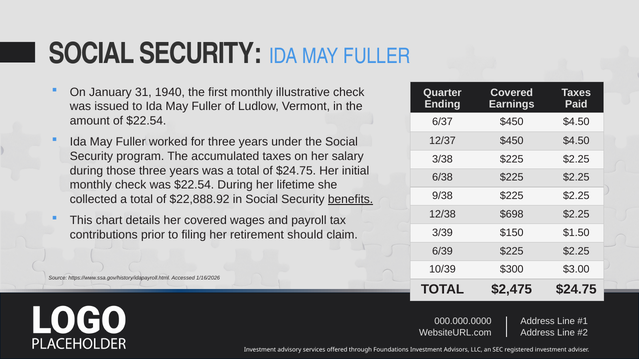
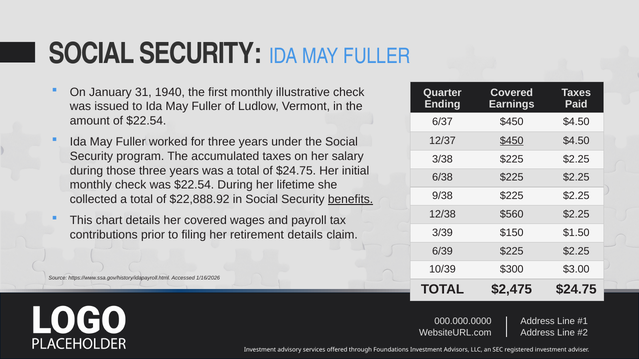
$450 underline: none -> present (512, 141)
$698: $698 -> $560 (512, 215)
retirement should: should -> details (305, 235)
